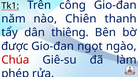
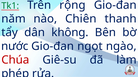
Tk1 colour: black -> green (10, 6)
công: công -> rộng (72, 5)
thiêng: thiêng -> không (70, 33)
được: được -> nước (15, 47)
